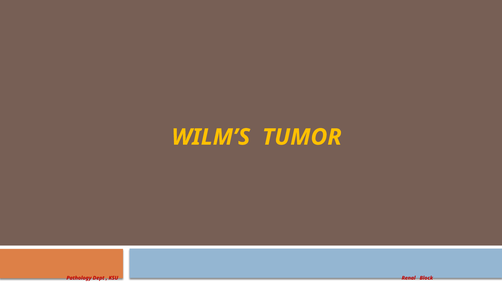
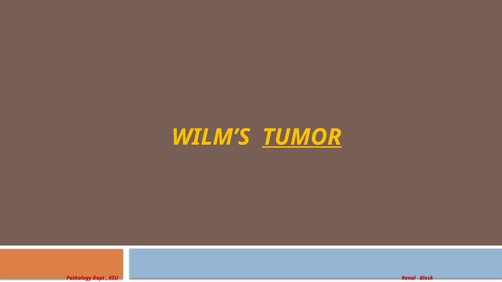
TUMOR underline: none -> present (302, 137)
